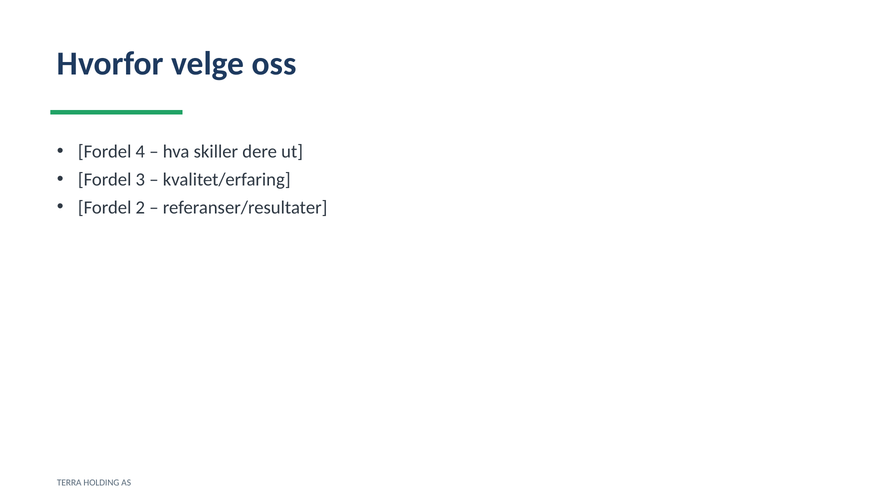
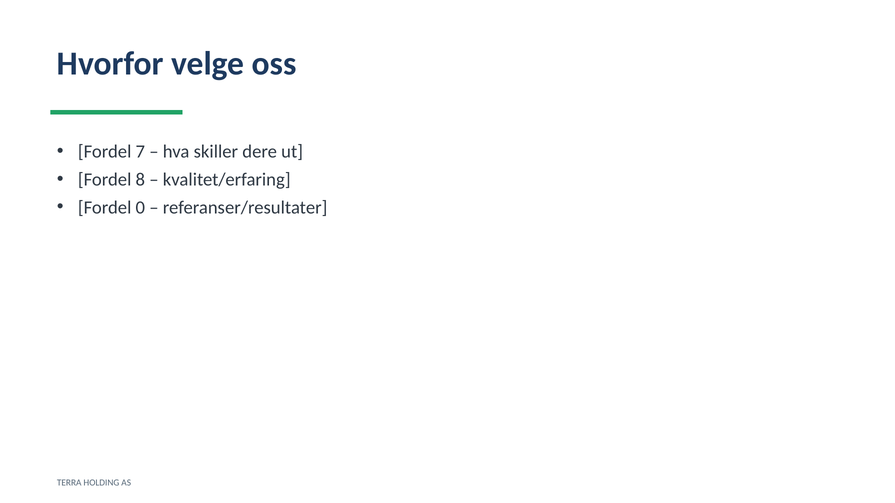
4: 4 -> 7 (140, 152)
3: 3 -> 8 (140, 180)
2: 2 -> 0 (140, 208)
